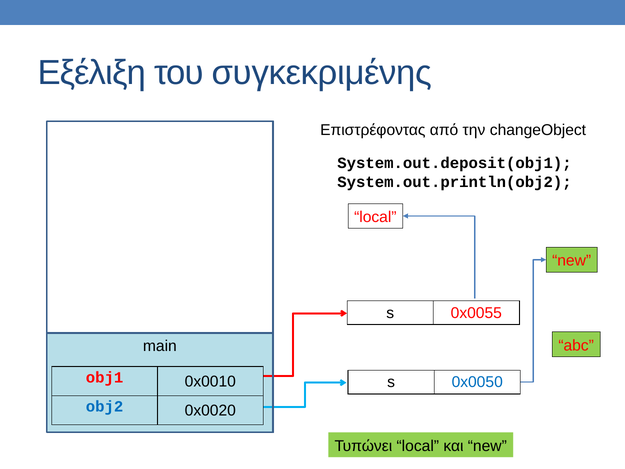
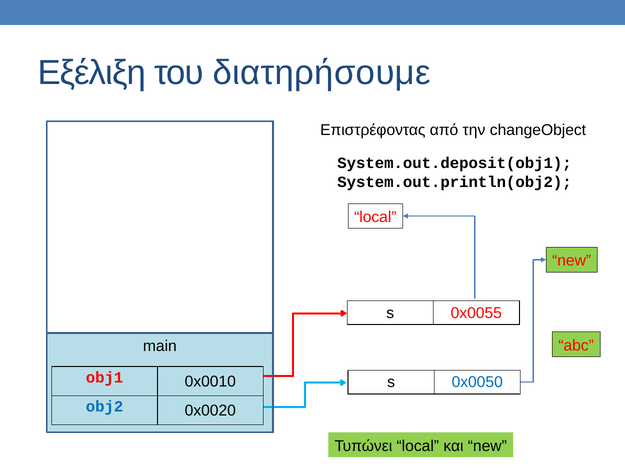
συγκεκριμένης: συγκεκριμένης -> διατηρήσουμε (322, 73)
